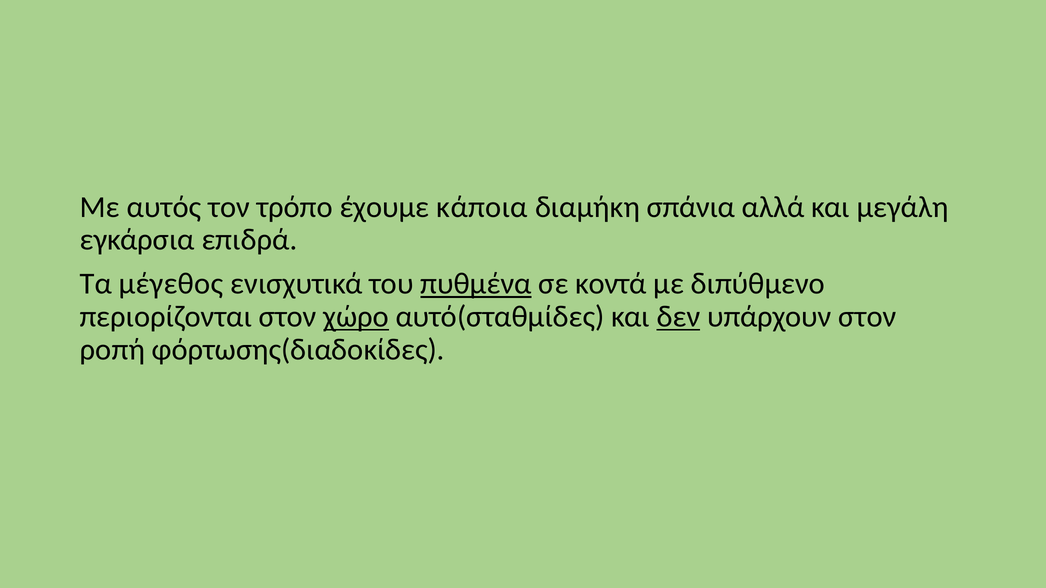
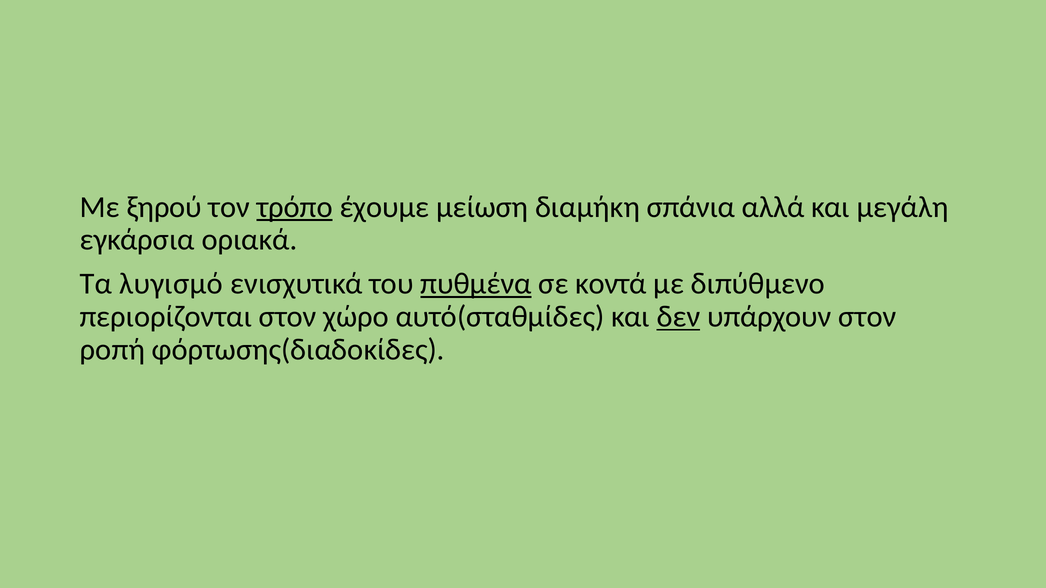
αυτός: αυτός -> ξηρού (164, 207)
τρόπο underline: none -> present (295, 207)
κάποια: κάποια -> μείωση (482, 207)
επιδρά: επιδρά -> οριακά (249, 240)
μέγεθος: μέγεθος -> λυγισμό (171, 284)
χώρο underline: present -> none (356, 317)
